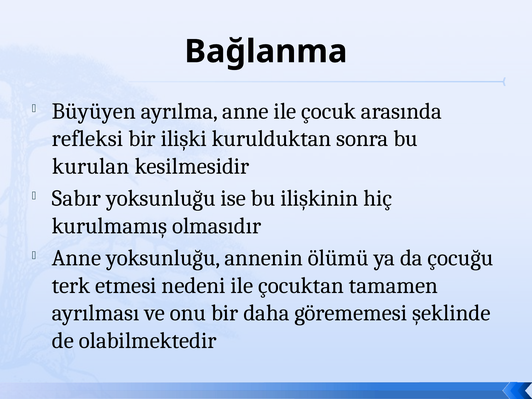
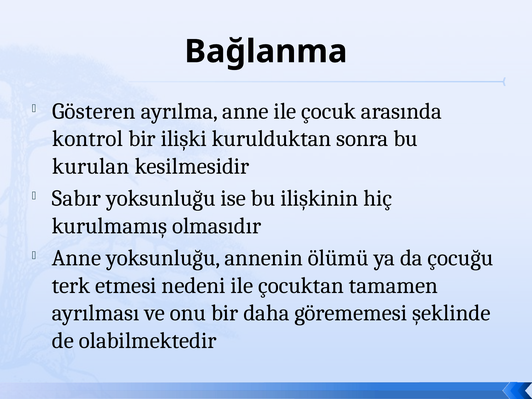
Büyüyen: Büyüyen -> Gösteren (94, 111)
refleksi: refleksi -> kontrol (88, 139)
